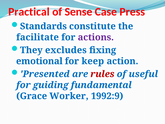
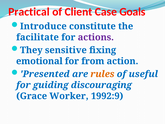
Sense: Sense -> Client (78, 12)
Press: Press -> Goals (132, 12)
Standards: Standards -> Introduce (43, 26)
excludes: excludes -> sensitive (66, 50)
keep: keep -> from (93, 61)
rules colour: red -> orange (102, 74)
fundamental: fundamental -> discouraging (101, 85)
